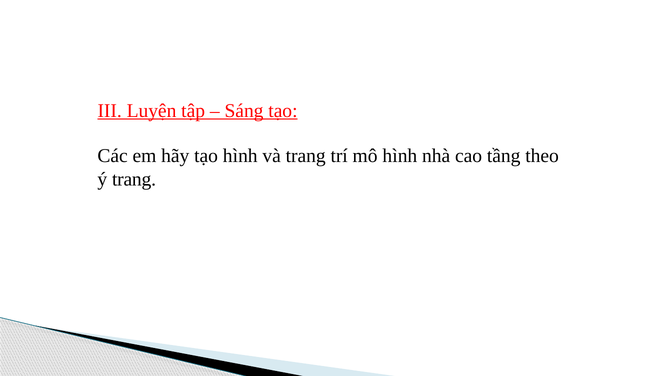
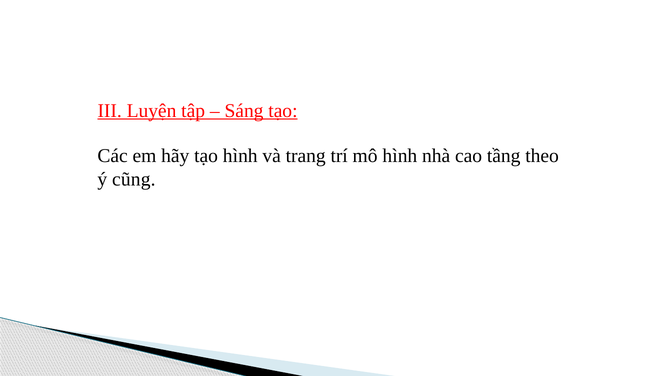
ý trang: trang -> cũng (134, 180)
